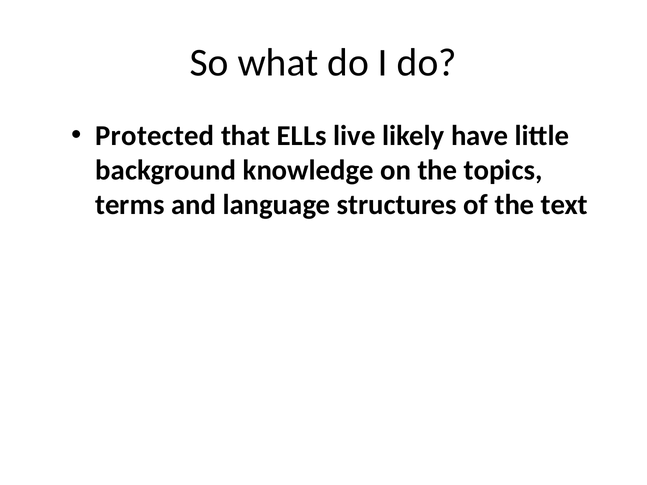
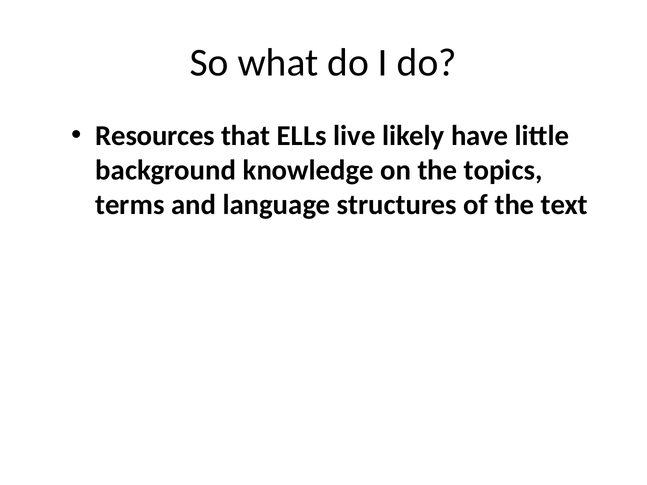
Protected: Protected -> Resources (155, 136)
